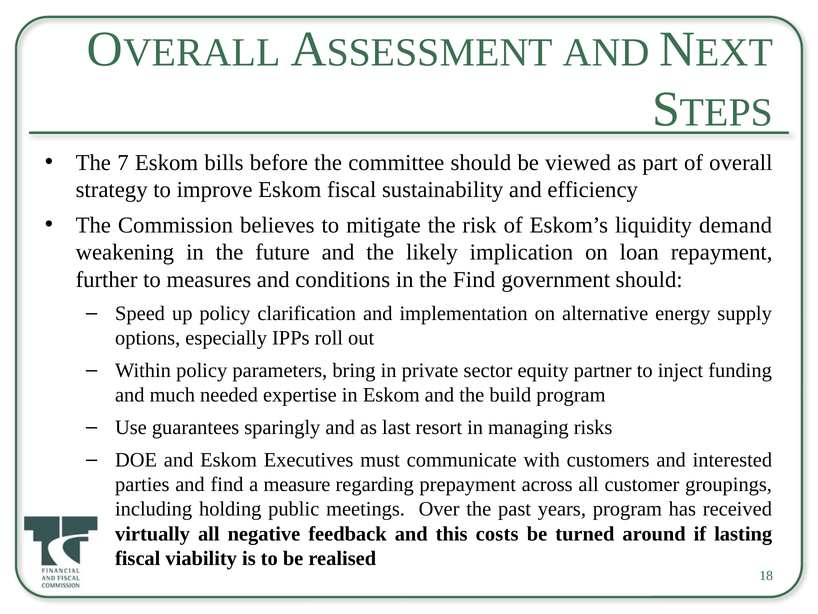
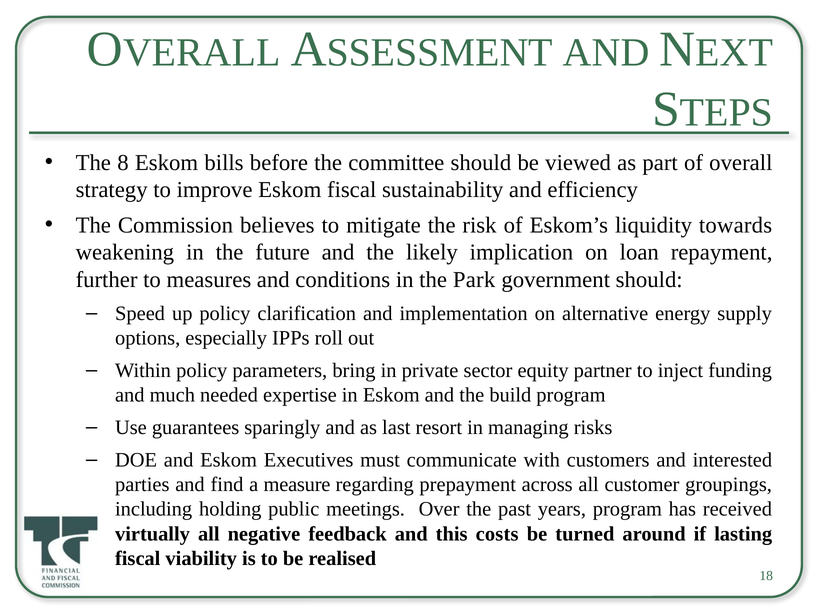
7: 7 -> 8 (123, 162)
demand: demand -> towards (736, 225)
the Find: Find -> Park (474, 279)
